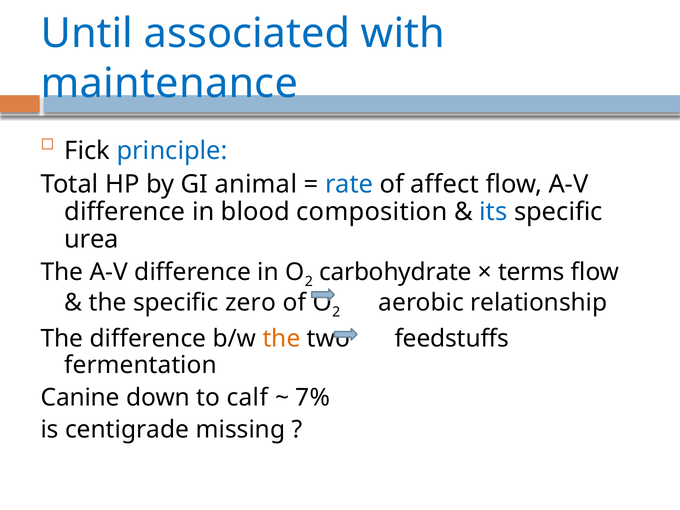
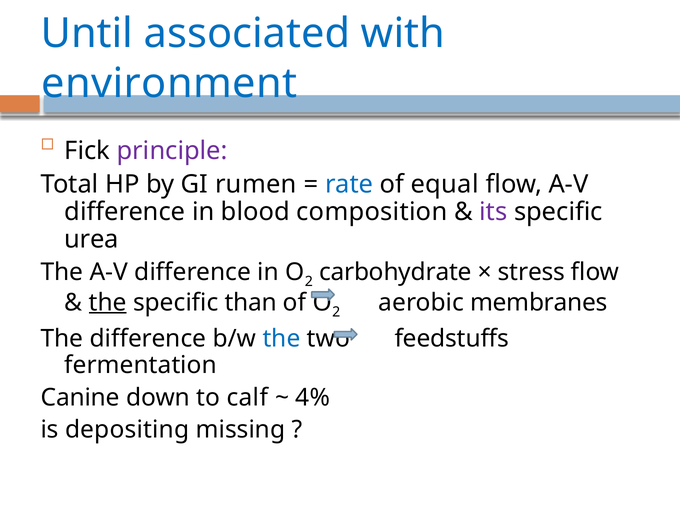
maintenance: maintenance -> environment (169, 83)
principle colour: blue -> purple (172, 151)
animal: animal -> rumen (256, 184)
affect: affect -> equal (445, 184)
its colour: blue -> purple (493, 212)
terms: terms -> stress (531, 272)
the underline: none -> present (108, 302)
zero: zero -> than (251, 302)
relationship: relationship -> membranes (539, 302)
the colour: orange -> blue (282, 338)
7%: 7% -> 4% (313, 397)
centigrade: centigrade -> depositing (127, 430)
